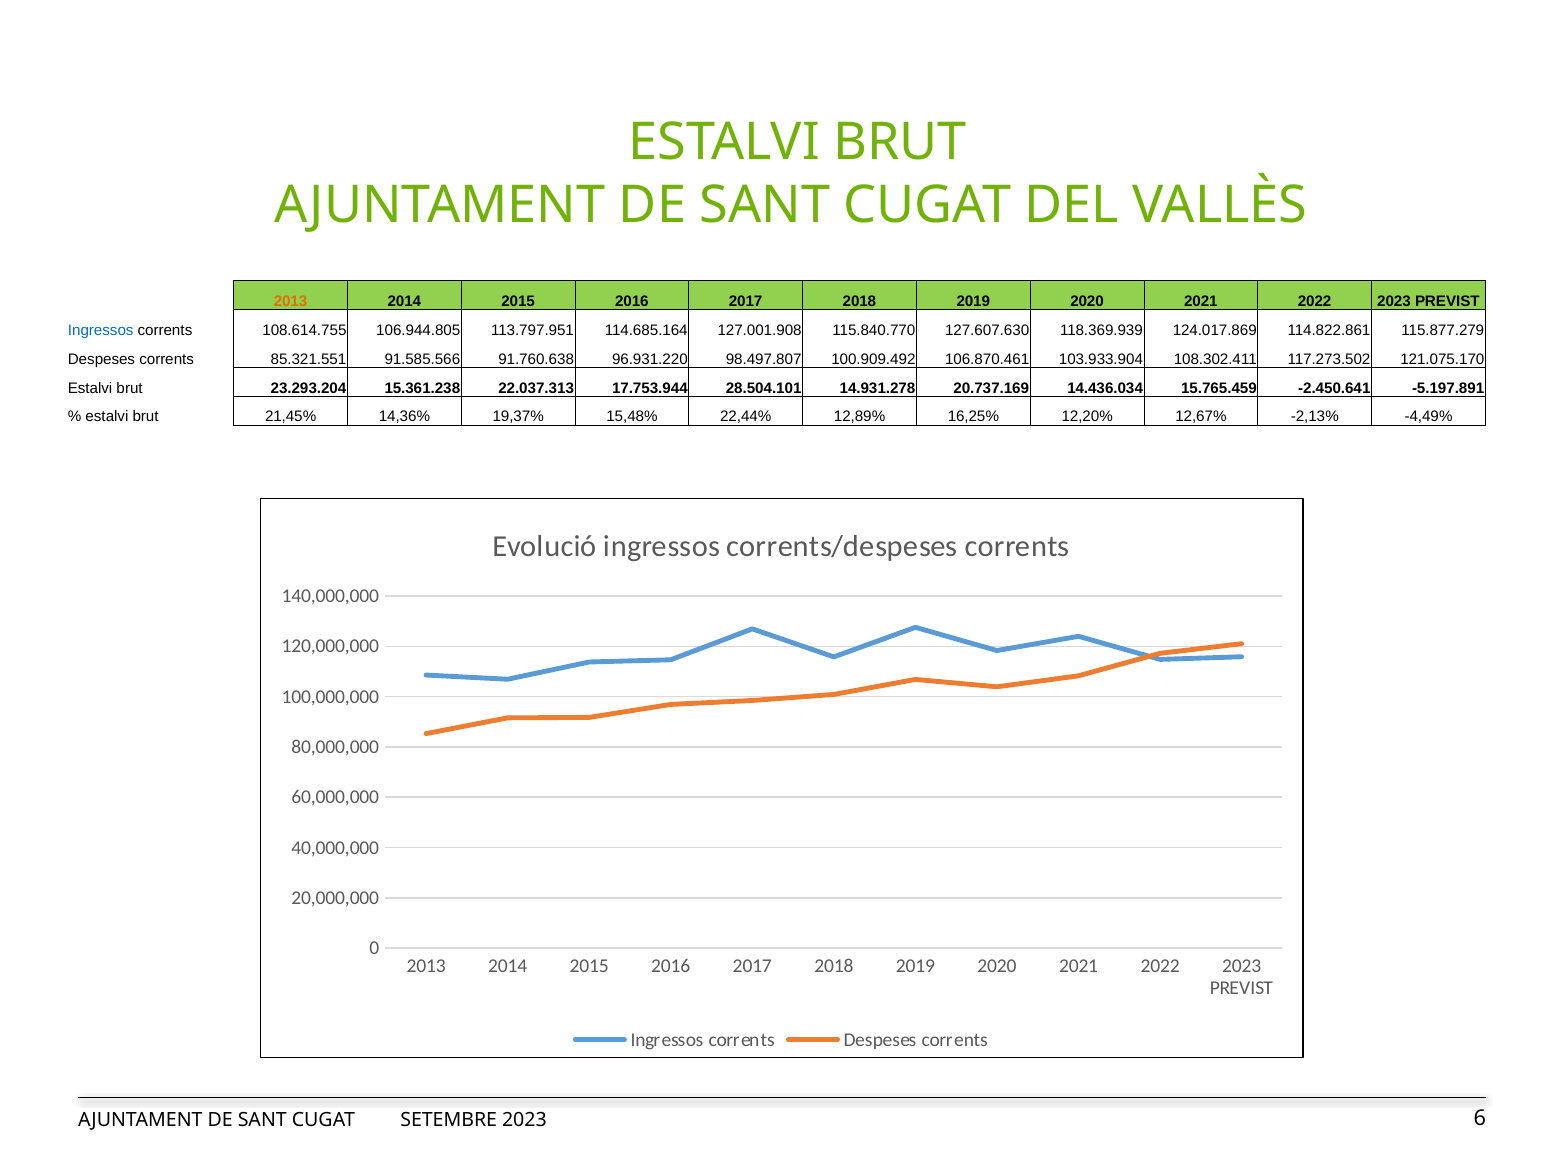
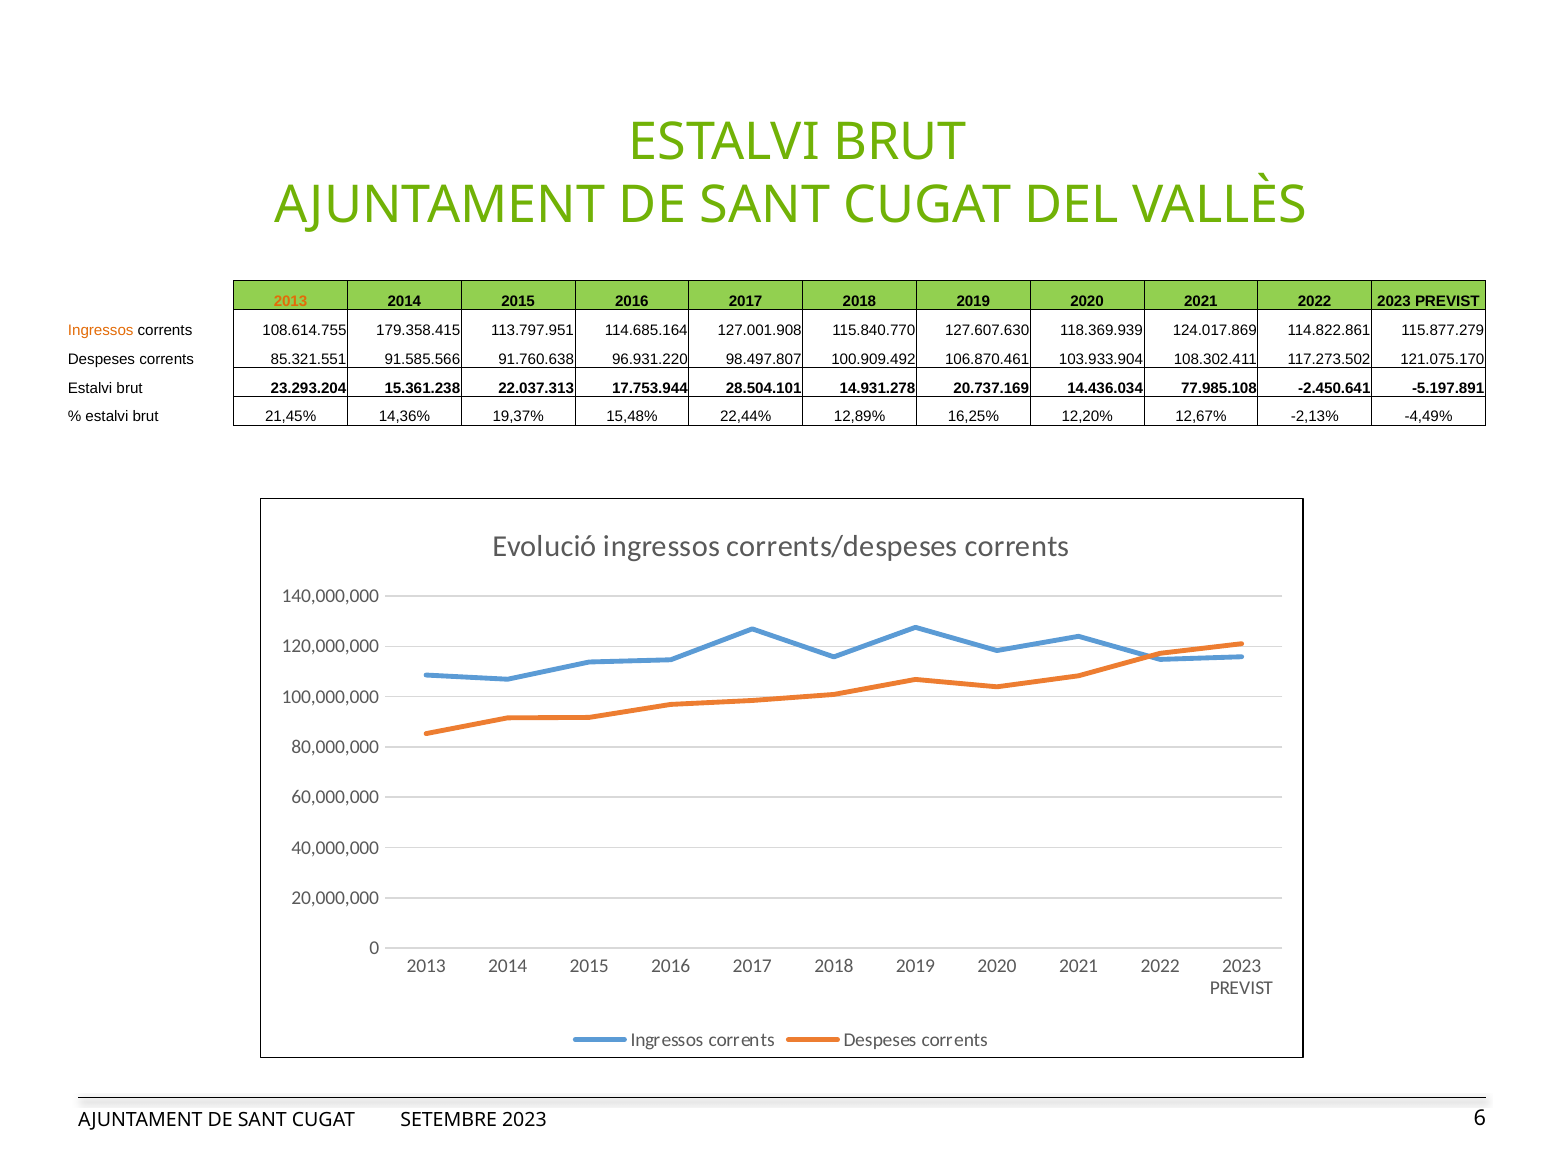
Ingressos colour: blue -> orange (101, 330)
106.944.805: 106.944.805 -> 179.358.415 (418, 330)
15.765.459: 15.765.459 -> 77.985.108 (1219, 388)
